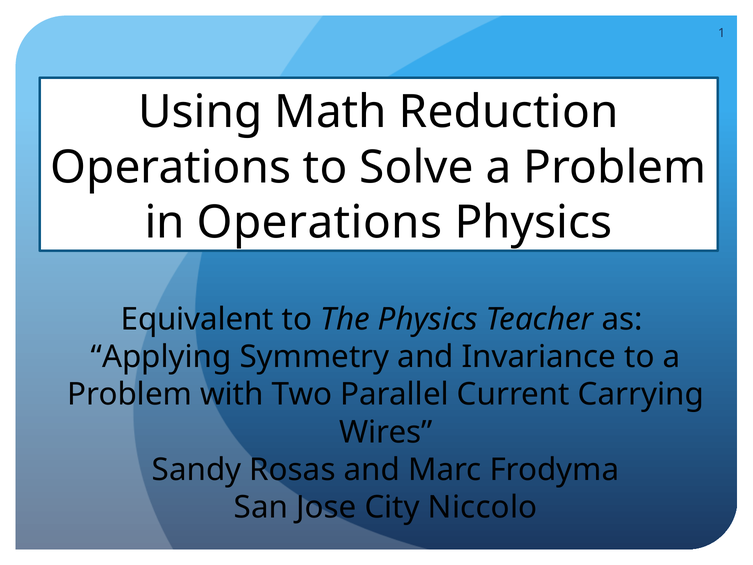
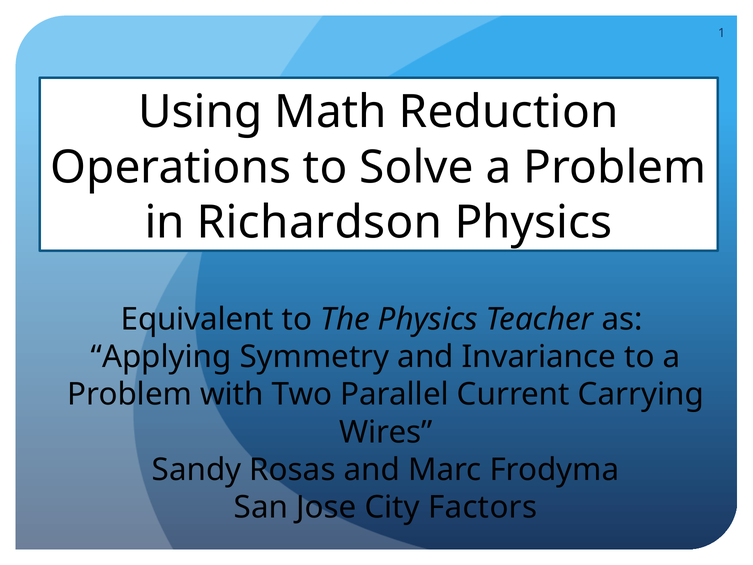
in Operations: Operations -> Richardson (319, 223)
Niccolo: Niccolo -> Factors (483, 507)
